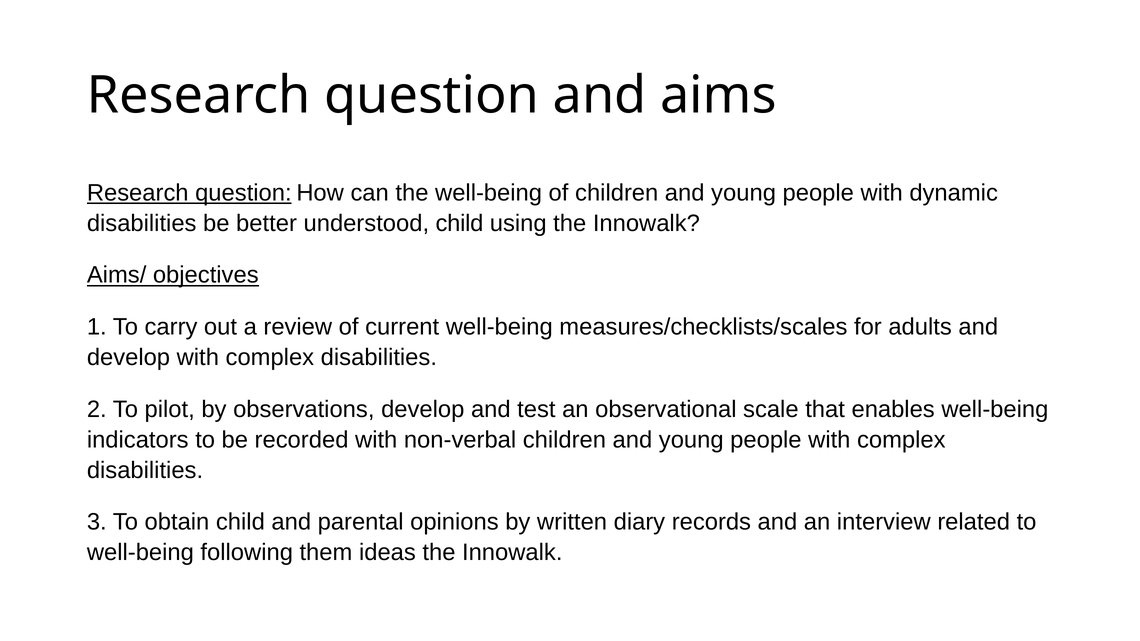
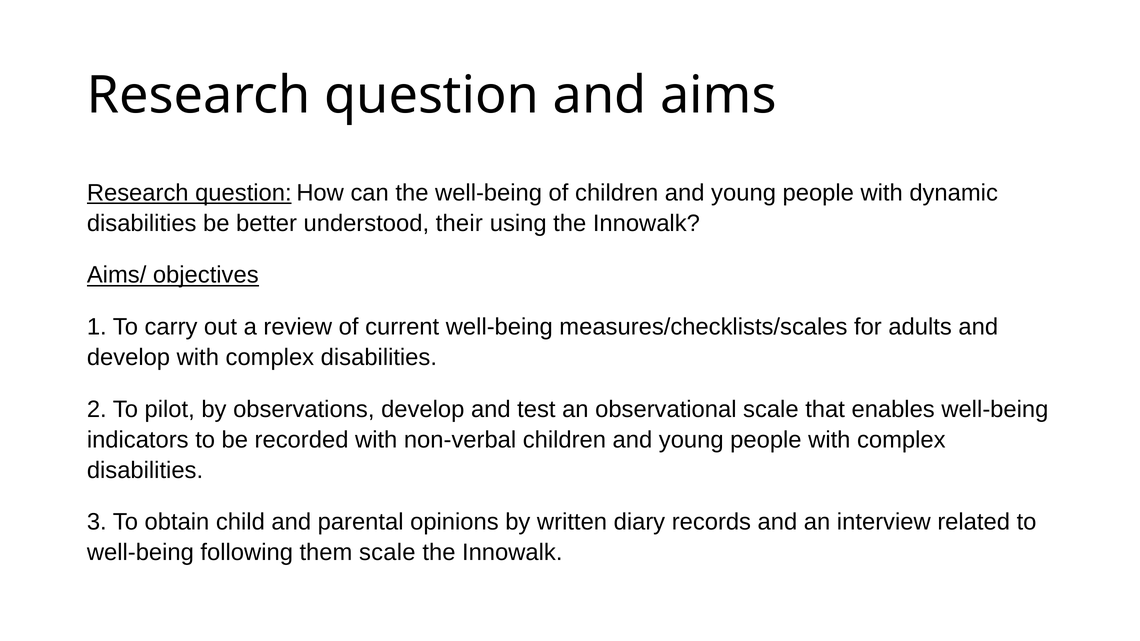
understood child: child -> their (459, 223)
them ideas: ideas -> scale (387, 553)
